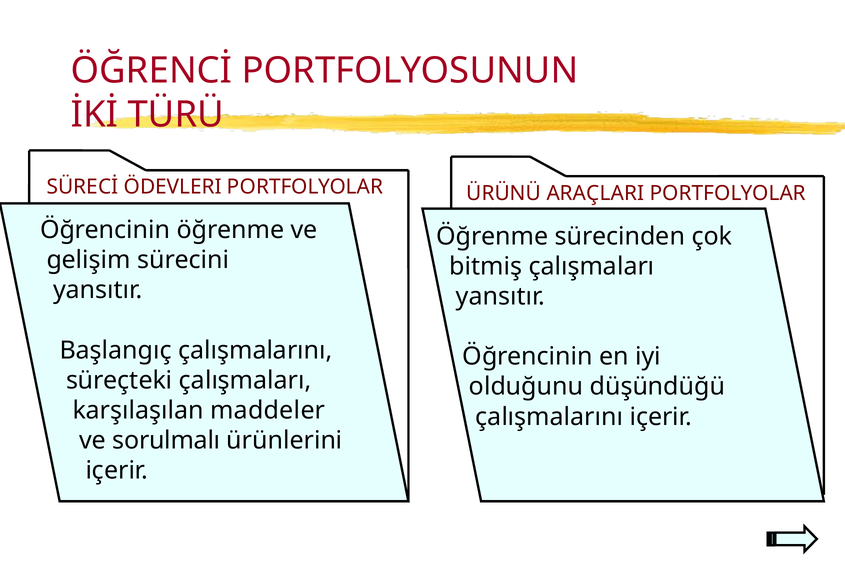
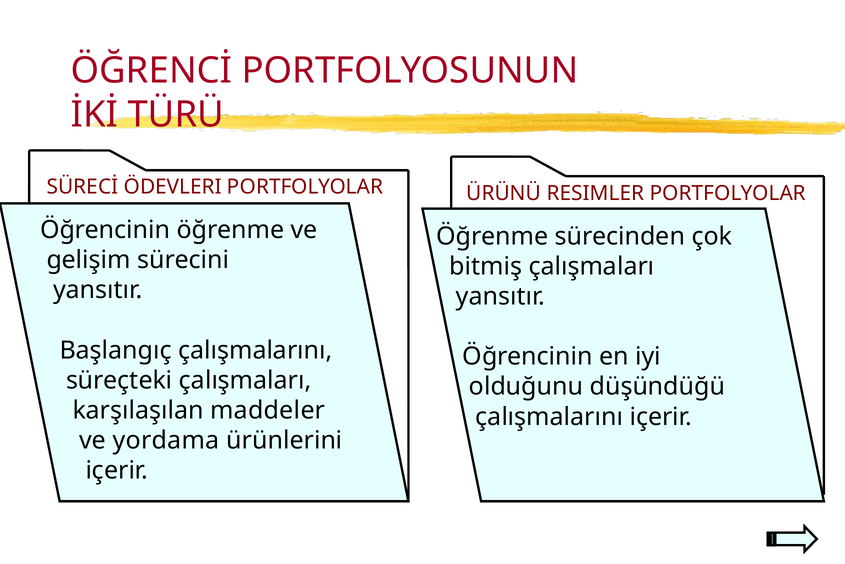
ARAÇLARI: ARAÇLARI -> RESIMLER (595, 193)
sorulmalı: sorulmalı -> yordama (166, 440)
